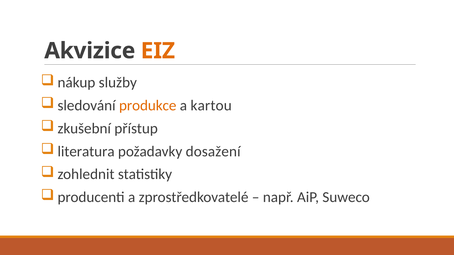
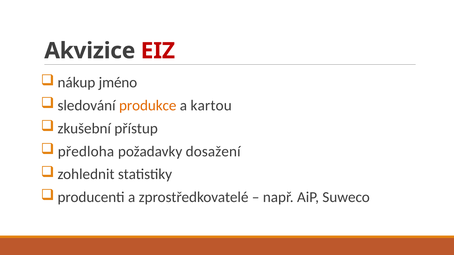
EIZ colour: orange -> red (158, 51)
služby: služby -> jméno (118, 83)
literatura: literatura -> předloha (86, 152)
